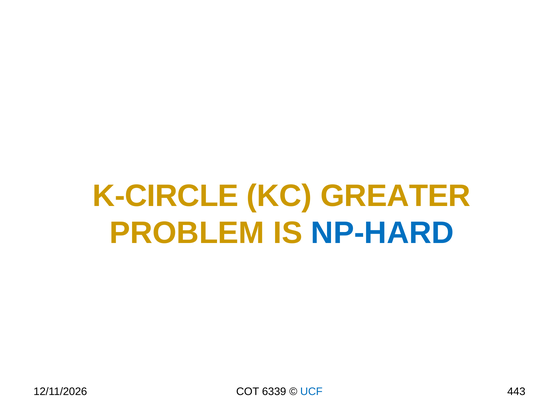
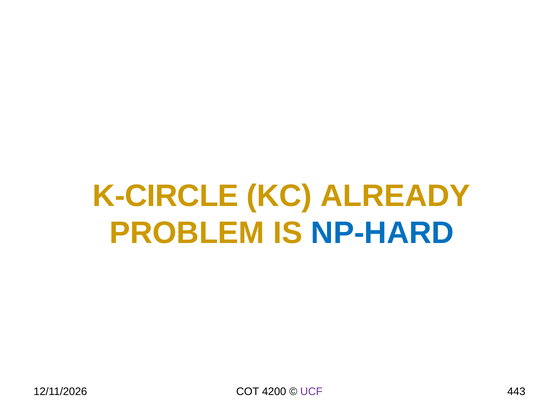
GREATER: GREATER -> ALREADY (395, 196)
6339: 6339 -> 4200 (274, 392)
UCF colour: blue -> purple (311, 392)
